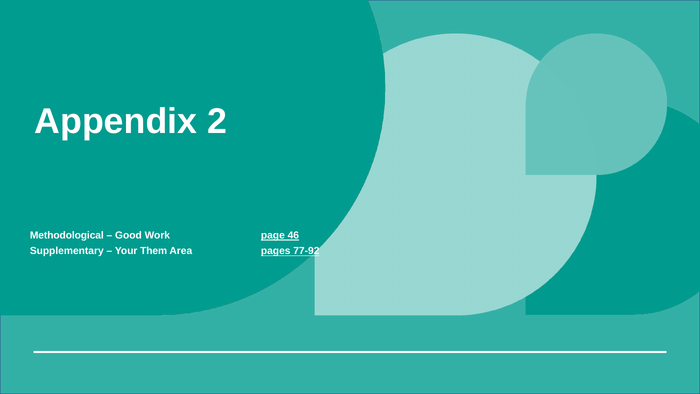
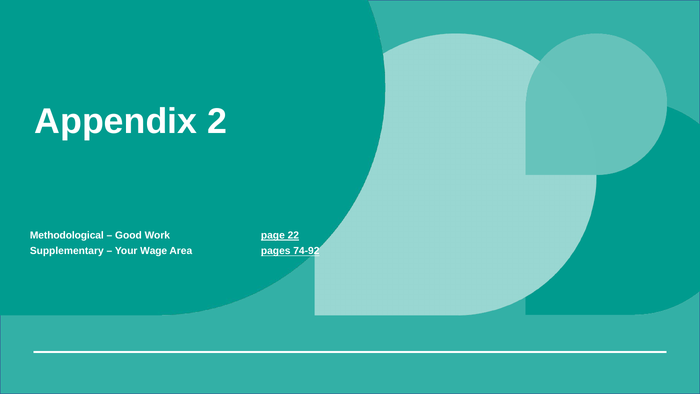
46: 46 -> 22 (293, 235)
Them: Them -> Wage (154, 251)
77-92: 77-92 -> 74-92 (306, 251)
